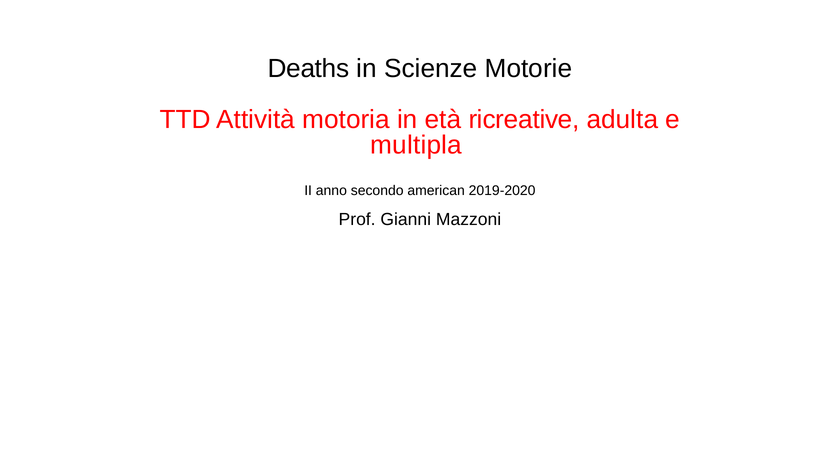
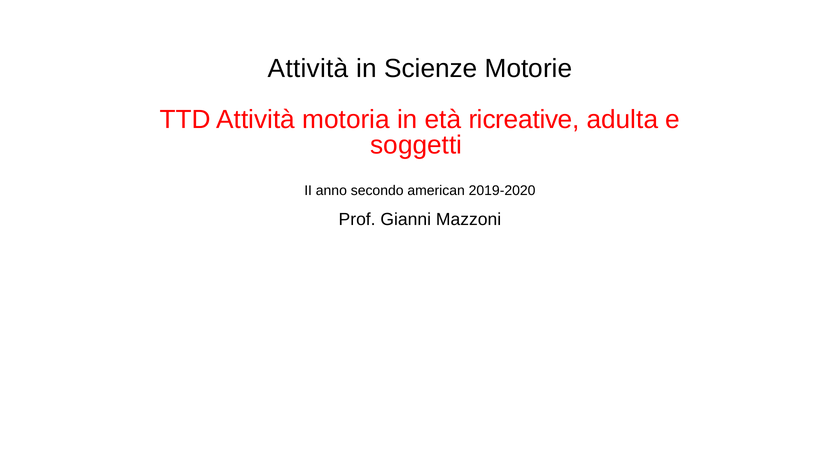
Deaths: Deaths -> Attività (308, 69)
multipla: multipla -> soggetti (416, 145)
